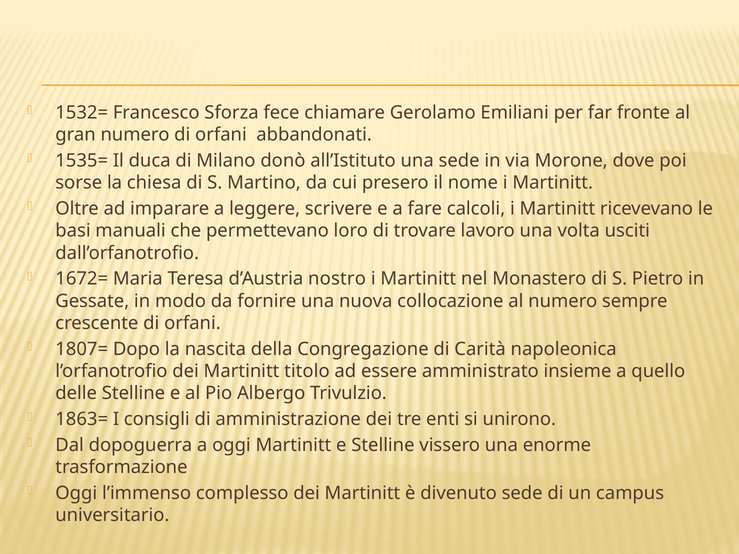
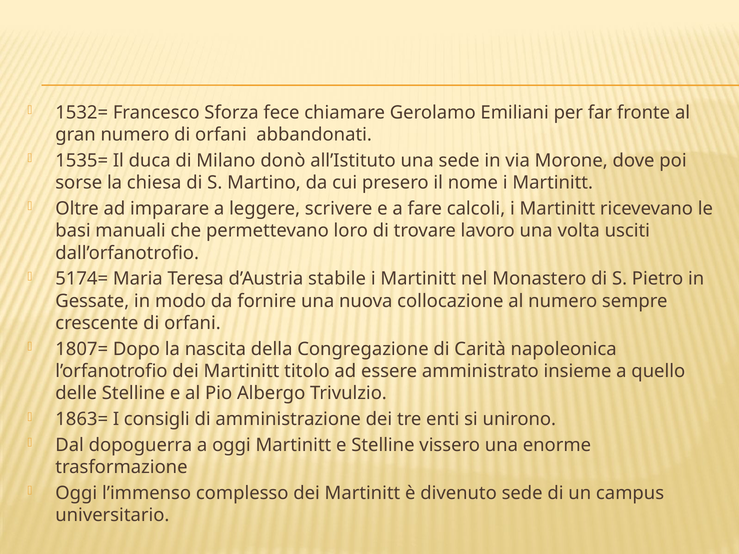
1672=: 1672= -> 5174= (82, 279)
nostro: nostro -> stabile (337, 279)
